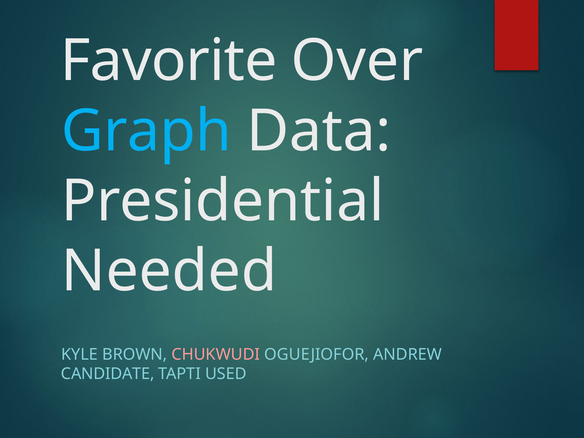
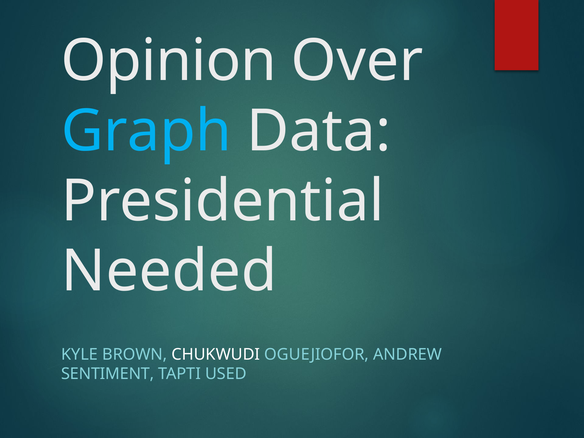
Favorite: Favorite -> Opinion (169, 61)
CHUKWUDI colour: pink -> white (216, 354)
CANDIDATE: CANDIDATE -> SENTIMENT (108, 374)
